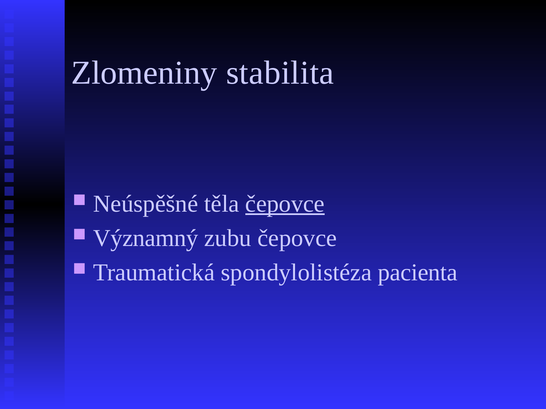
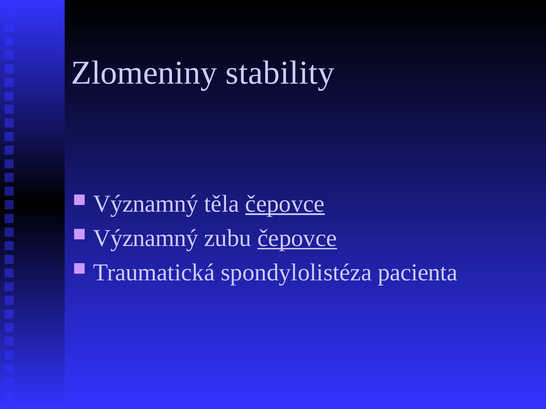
stabilita: stabilita -> stability (280, 73)
Neúspěšné: Neúspěšné -> Významný (146, 204)
čepovce underline: none -> present (297, 238)
